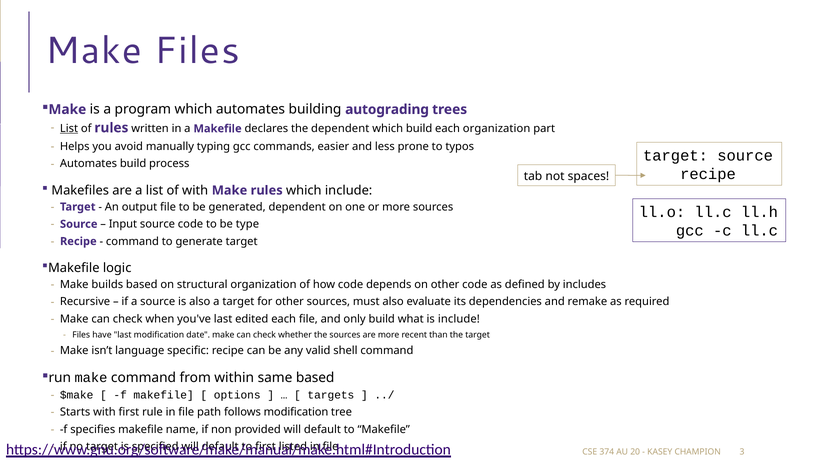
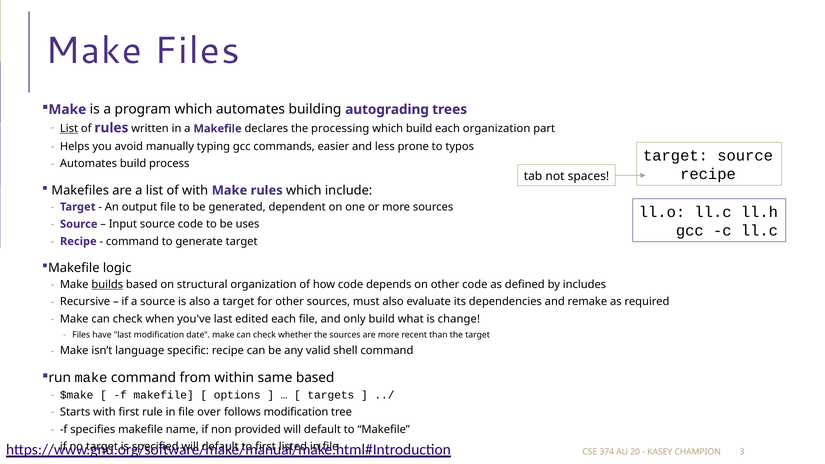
the dependent: dependent -> processing (340, 129)
type: type -> uses (248, 224)
builds underline: none -> present (107, 285)
is include: include -> change (459, 319)
path: path -> over (209, 412)
